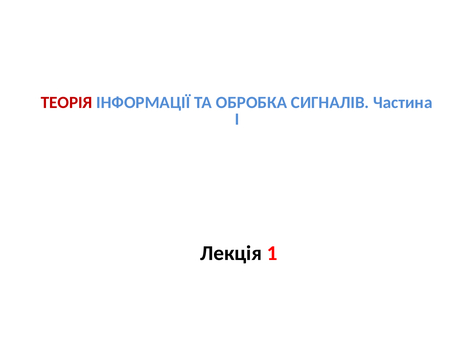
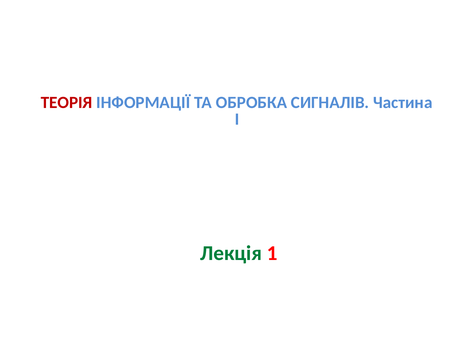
Лекція colour: black -> green (231, 254)
